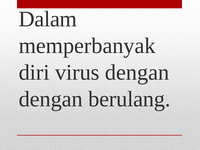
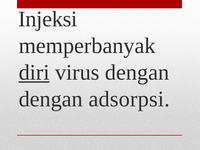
Dalam: Dalam -> Injeksi (48, 19)
diri underline: none -> present (34, 72)
berulang: berulang -> adsorpsi (129, 99)
